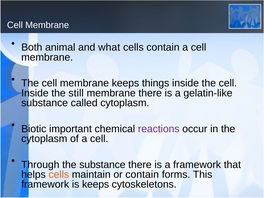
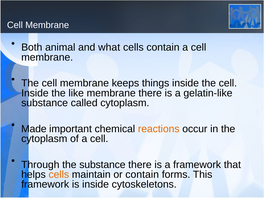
still: still -> like (76, 93)
Biotic: Biotic -> Made (34, 129)
reactions colour: purple -> orange (159, 129)
is keeps: keeps -> inside (96, 184)
